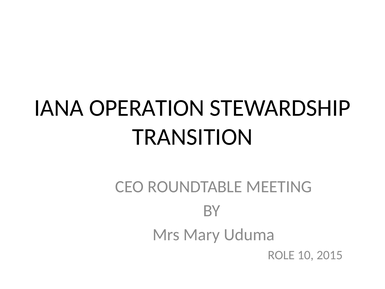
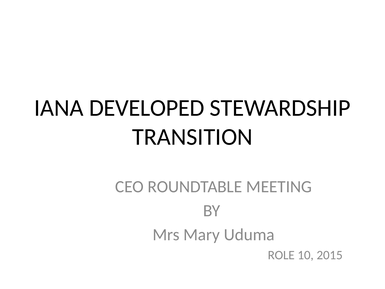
OPERATION: OPERATION -> DEVELOPED (147, 108)
